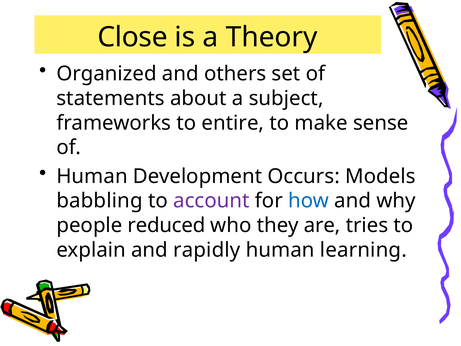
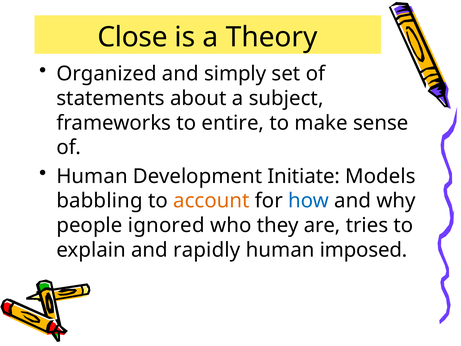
others: others -> simply (235, 74)
Occurs: Occurs -> Initiate (304, 176)
account colour: purple -> orange (211, 201)
reduced: reduced -> ignored (166, 225)
learning: learning -> imposed (364, 250)
